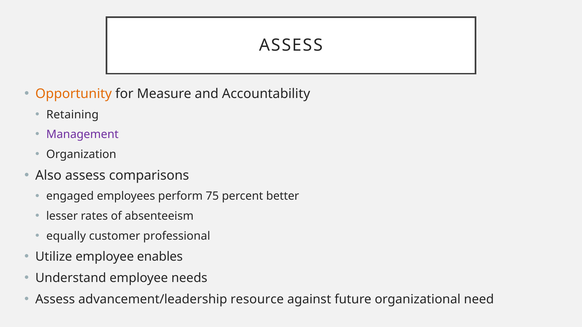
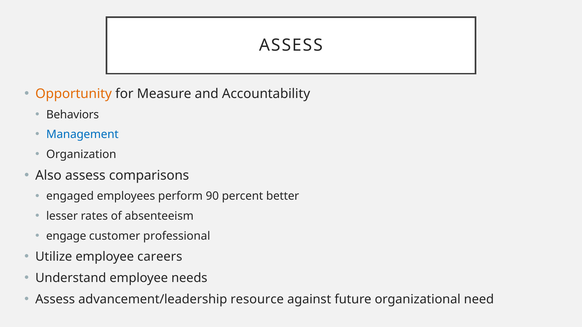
Retaining: Retaining -> Behaviors (73, 115)
Management colour: purple -> blue (82, 135)
75: 75 -> 90 (212, 196)
equally: equally -> engage (66, 236)
enables: enables -> careers (160, 257)
